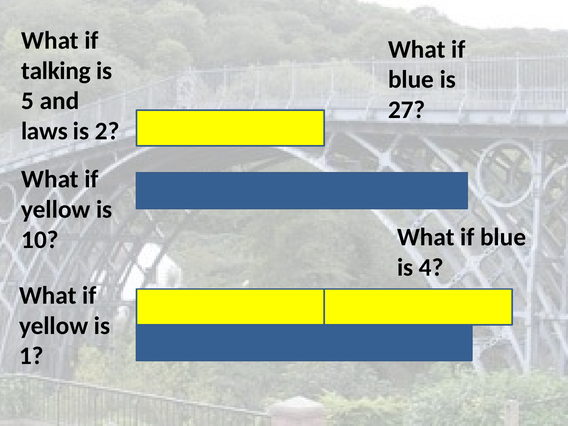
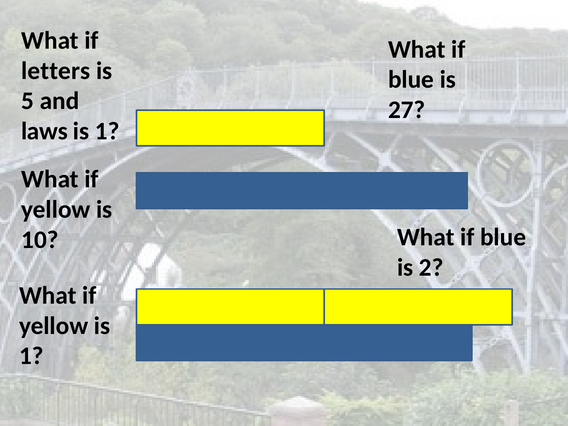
talking: talking -> letters (56, 71)
2: 2 -> 1 (107, 131)
4: 4 -> 2 (431, 268)
